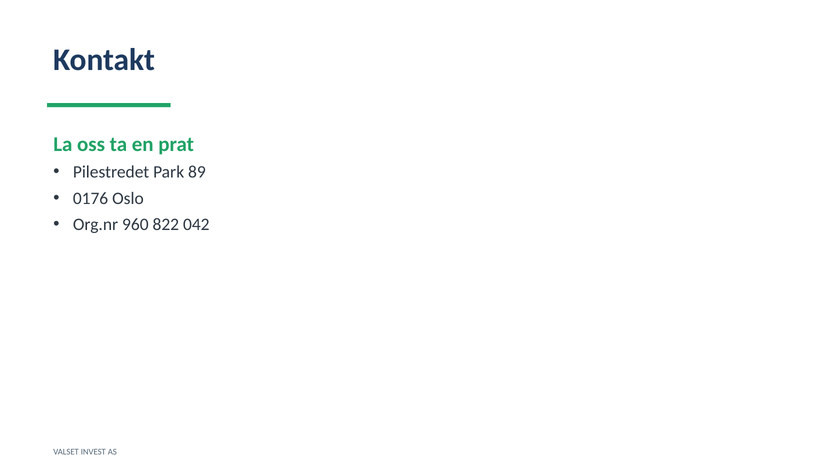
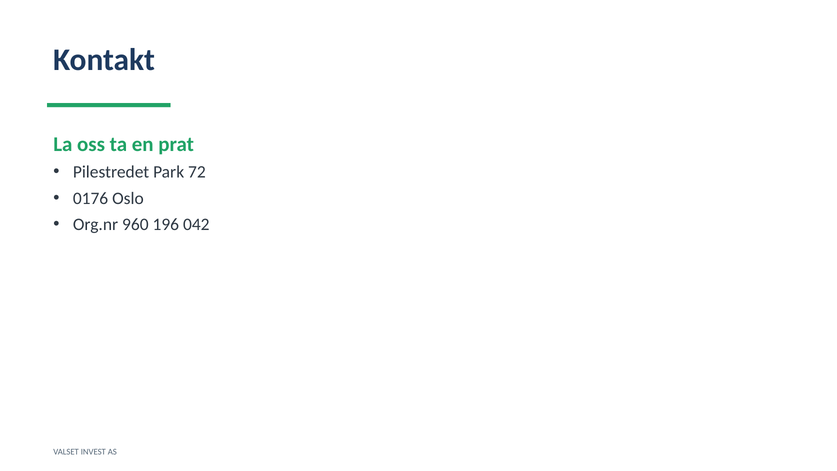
89: 89 -> 72 (197, 172)
822: 822 -> 196 (166, 224)
